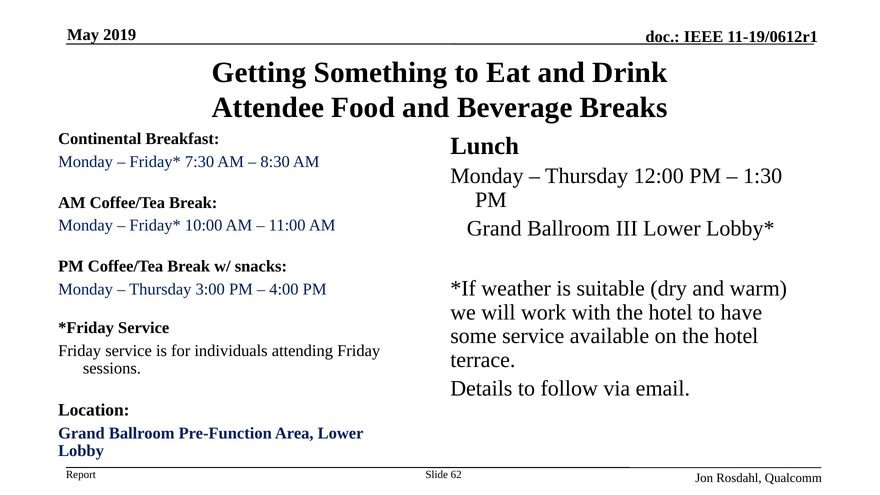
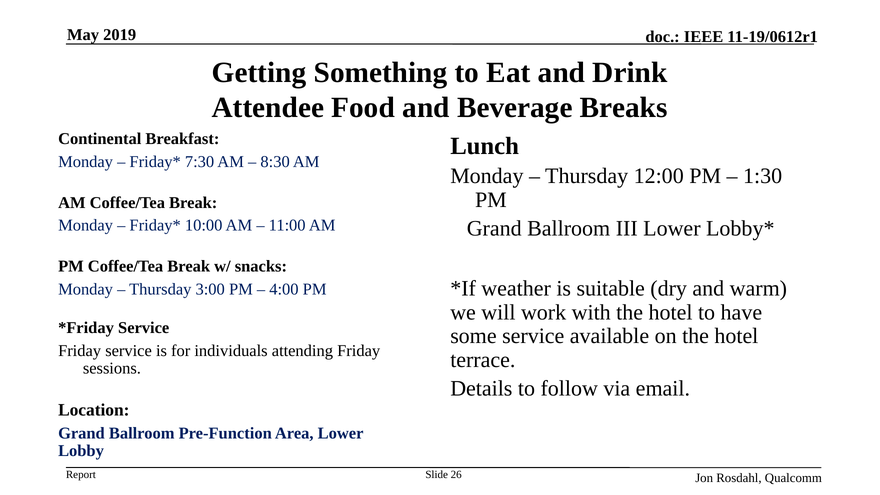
62: 62 -> 26 (456, 475)
